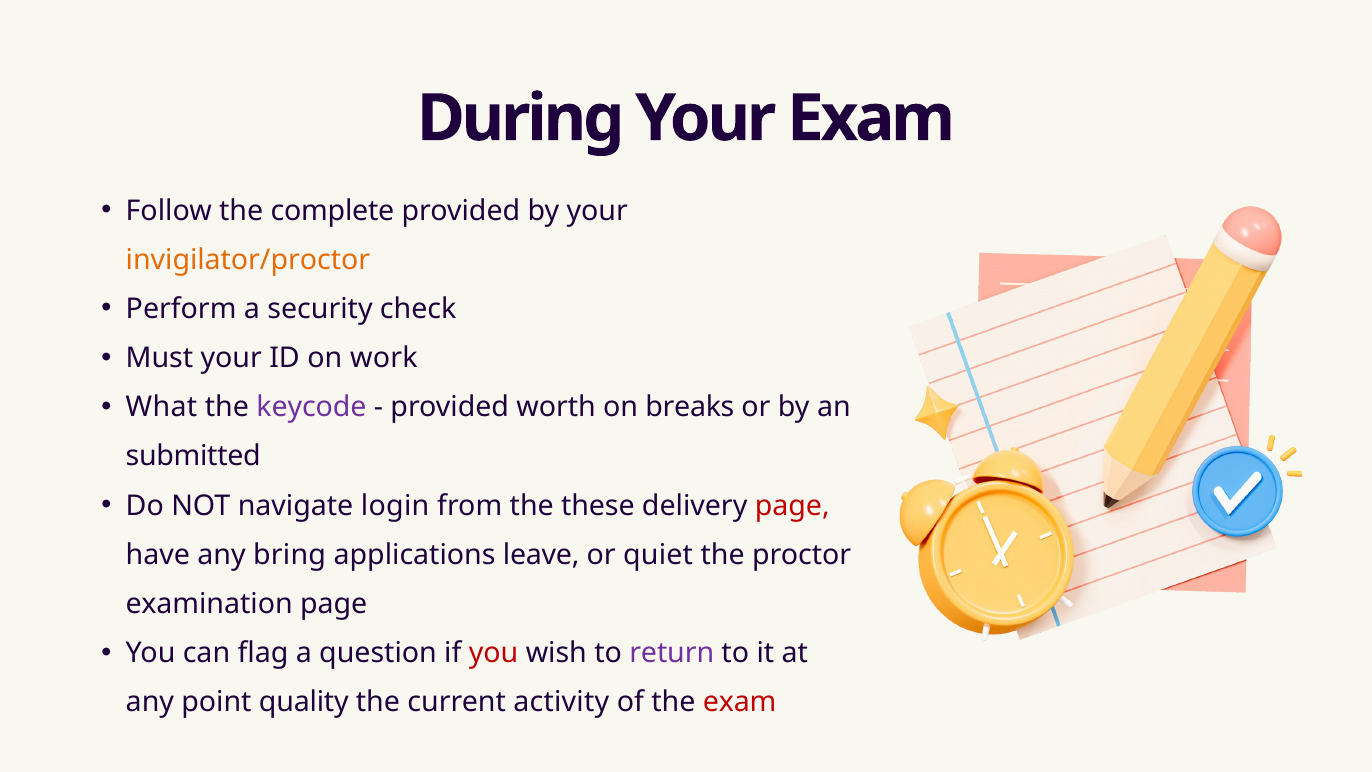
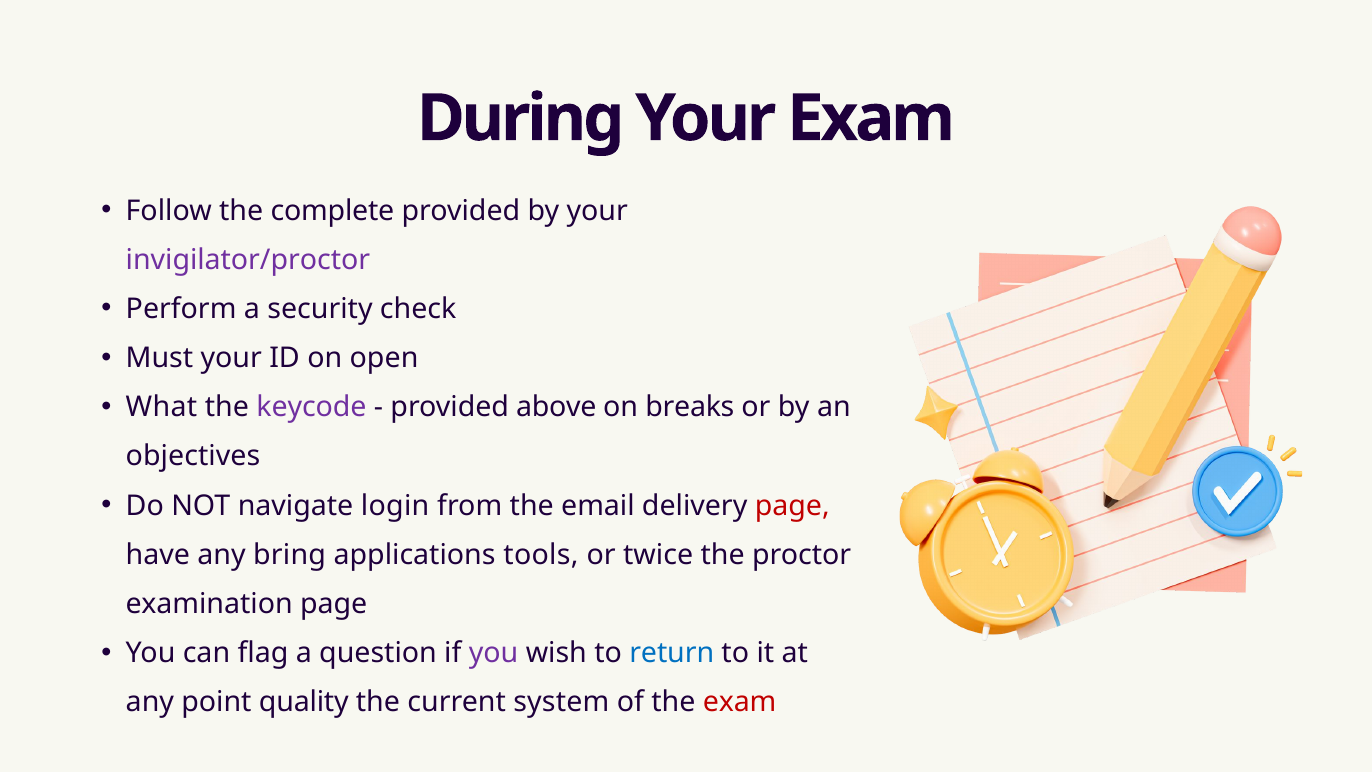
invigilator/proctor colour: orange -> purple (248, 260)
work: work -> open (384, 358)
worth: worth -> above (556, 407)
submitted: submitted -> objectives (193, 456)
these: these -> email (598, 505)
leave: leave -> tools (541, 555)
quiet: quiet -> twice (658, 555)
you colour: red -> purple (494, 653)
return colour: purple -> blue (672, 653)
activity: activity -> system (561, 702)
